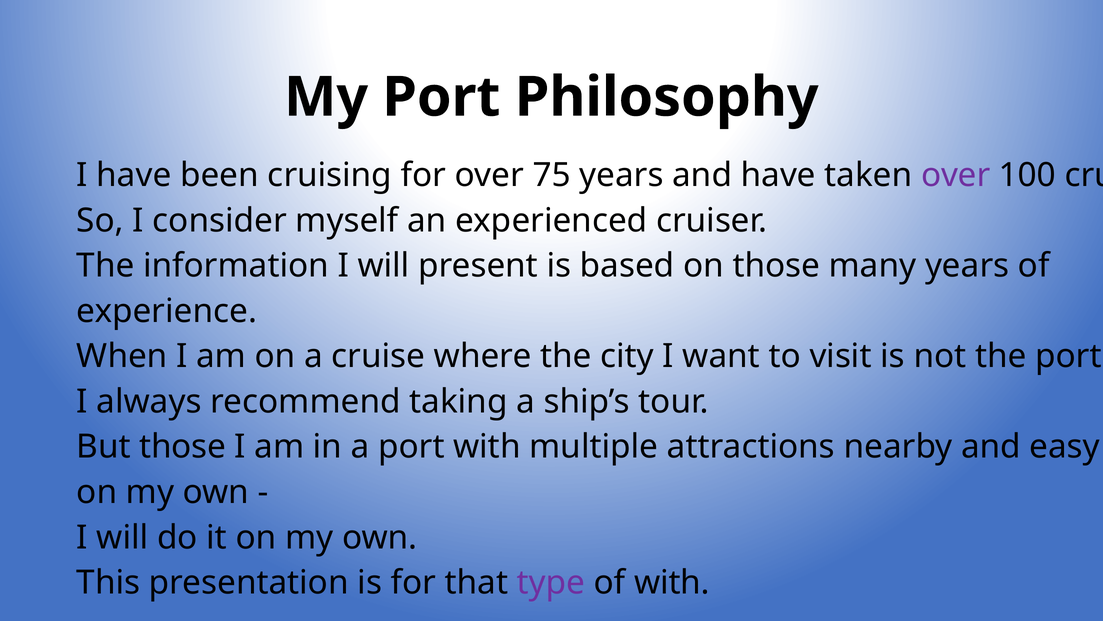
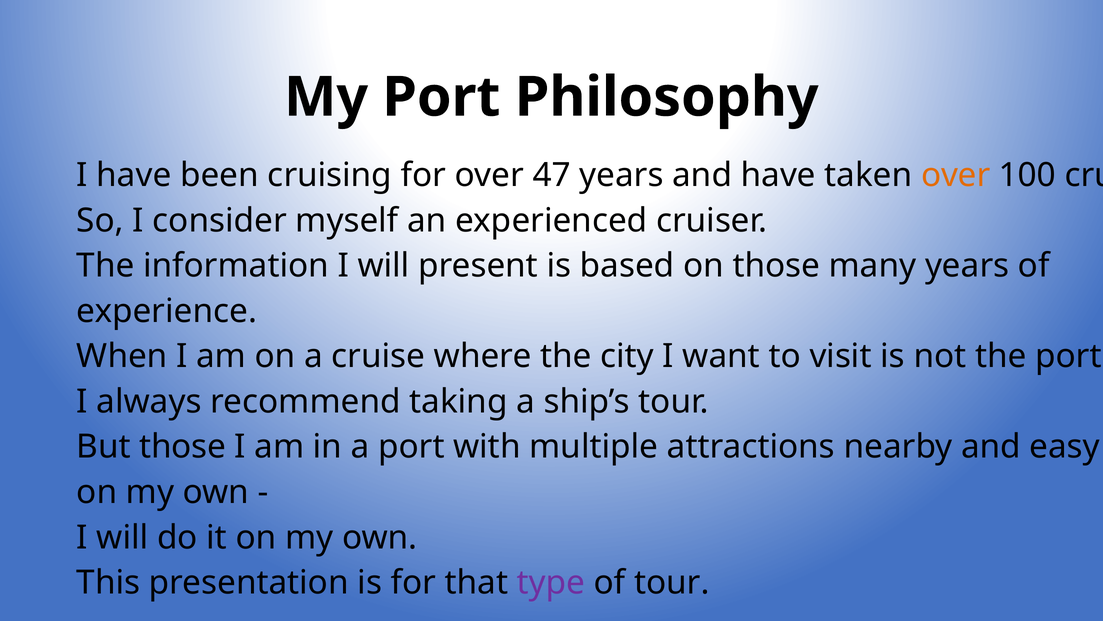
75: 75 -> 47 (552, 175)
over colour: purple -> orange (956, 175)
of with: with -> tour (672, 582)
